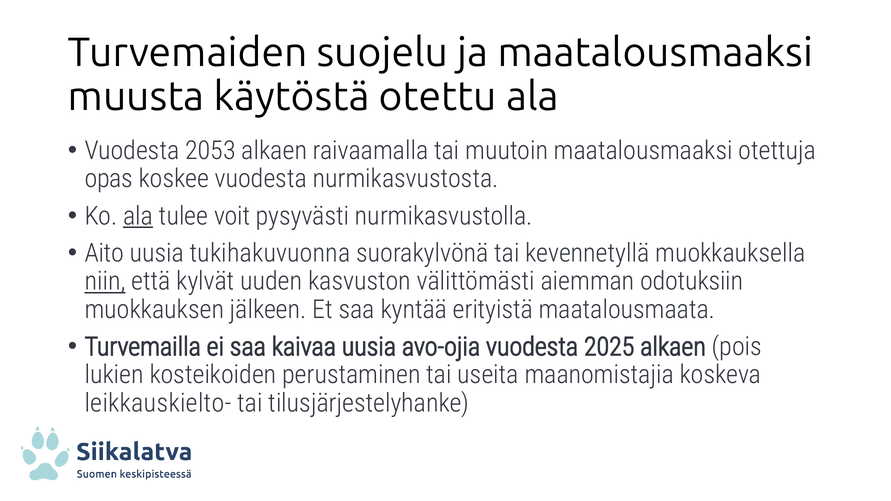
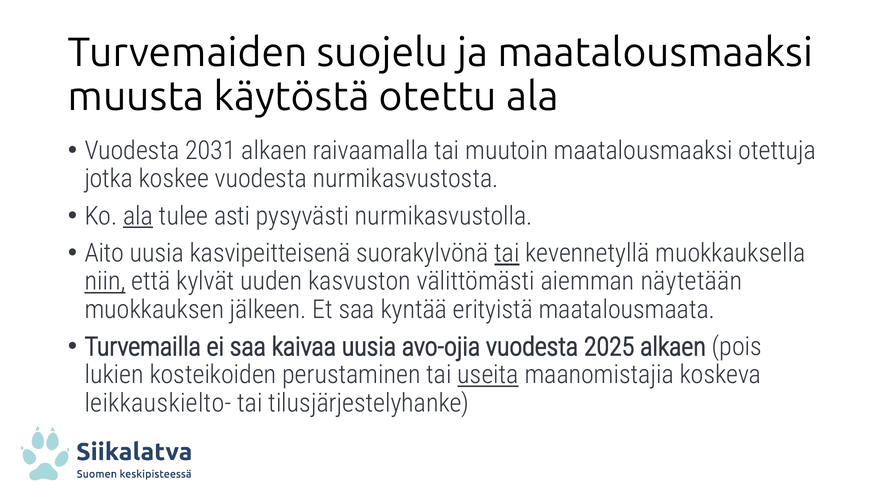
2053: 2053 -> 2031 (210, 151)
opas: opas -> jotka (109, 179)
voit: voit -> asti (232, 216)
tukihakuvuonna: tukihakuvuonna -> kasvipeitteisenä (270, 253)
tai underline: none -> present (507, 253)
odotuksiin: odotuksiin -> näytetään (692, 282)
useita underline: none -> present (488, 375)
